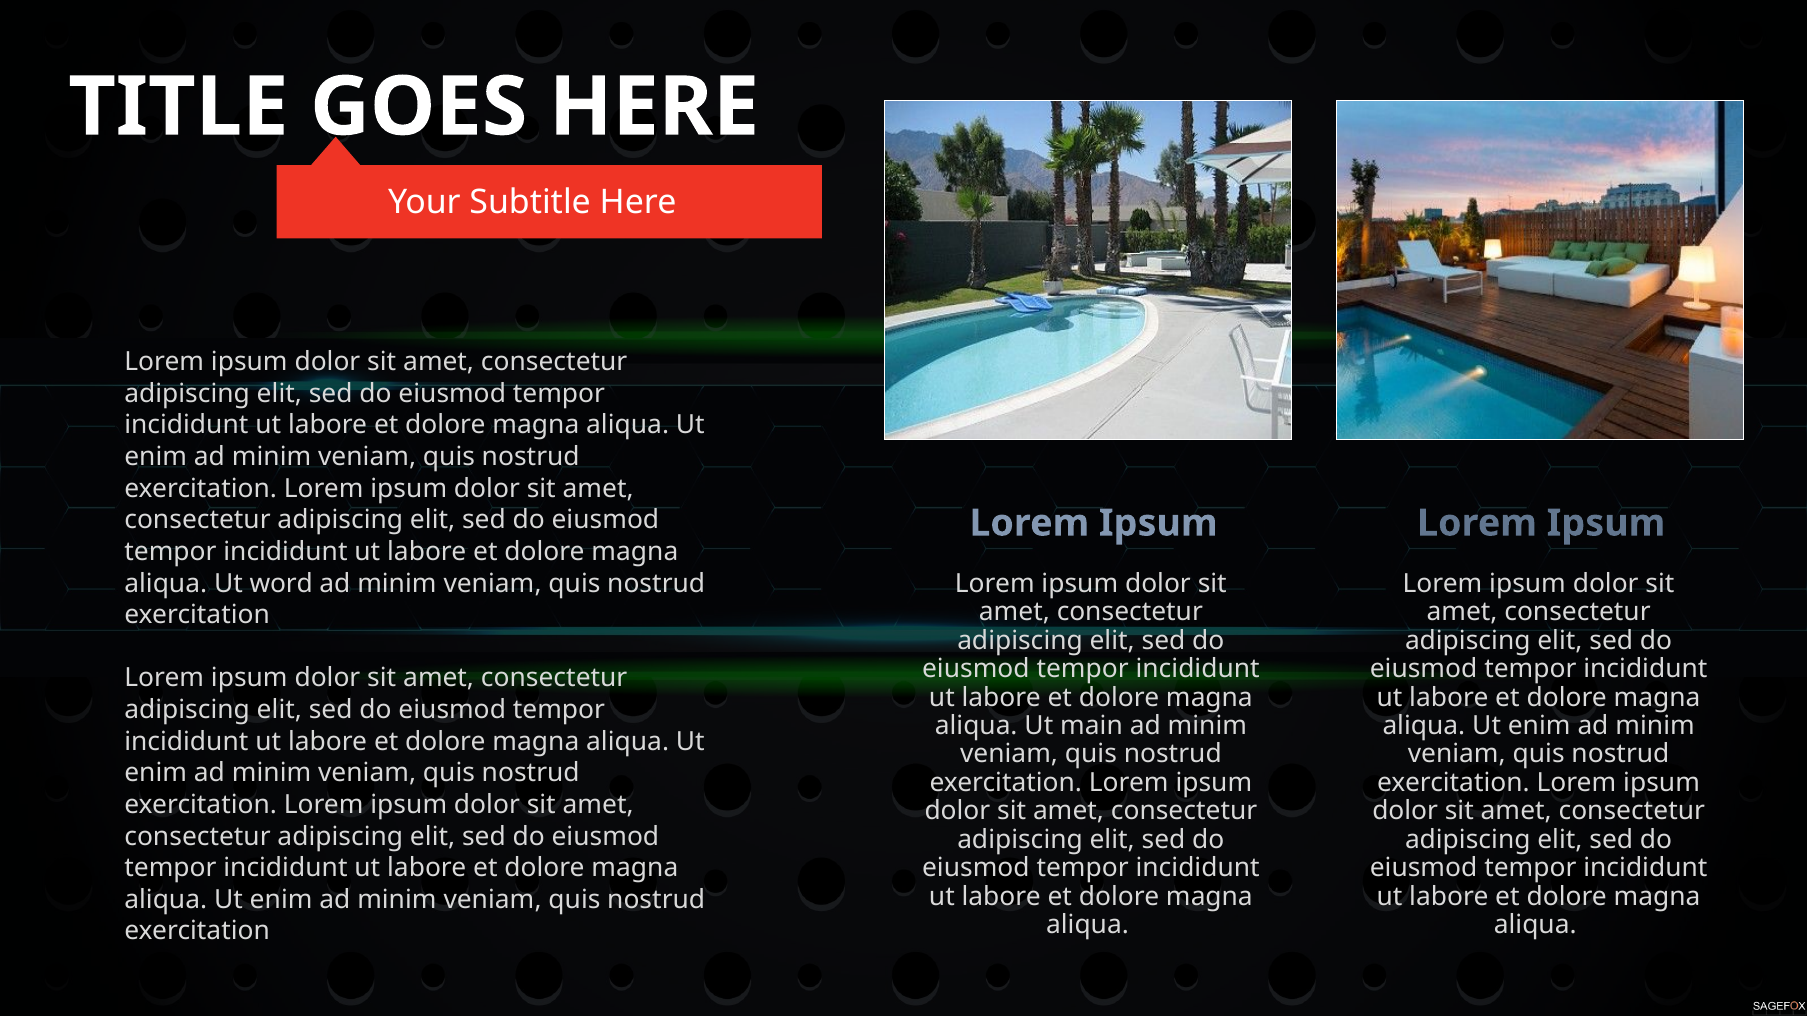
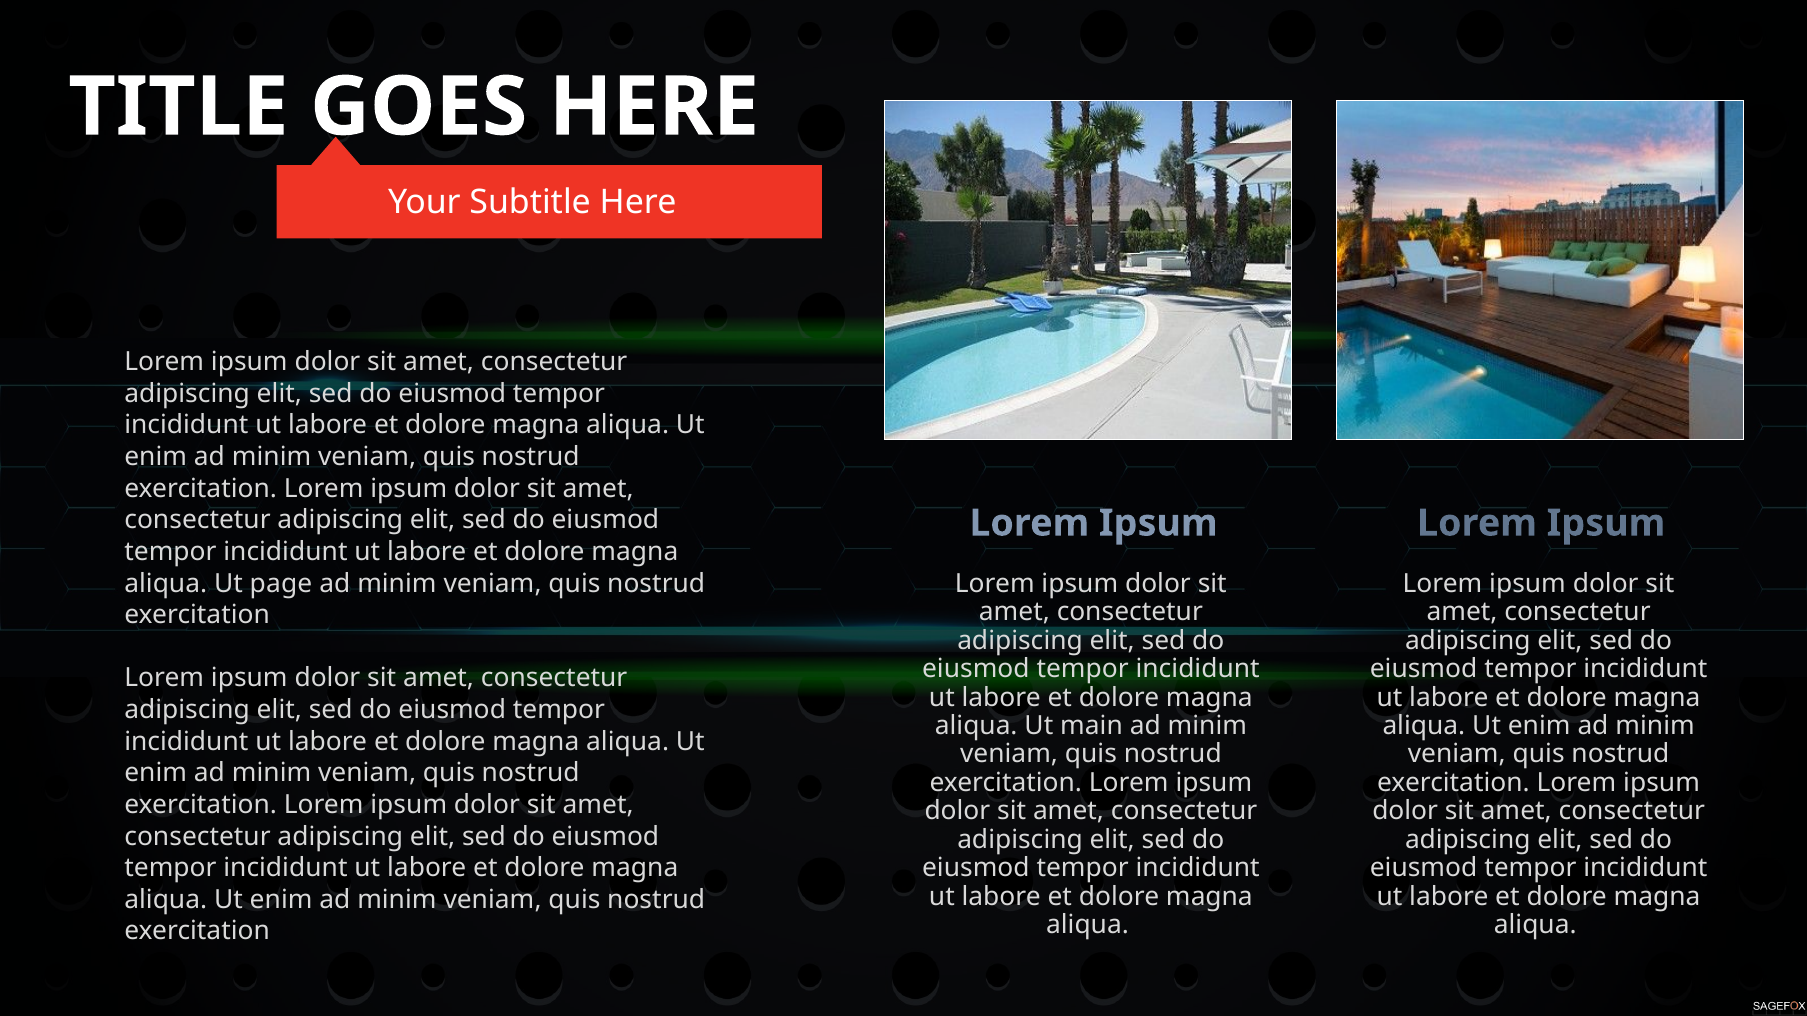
word: word -> page (281, 584)
